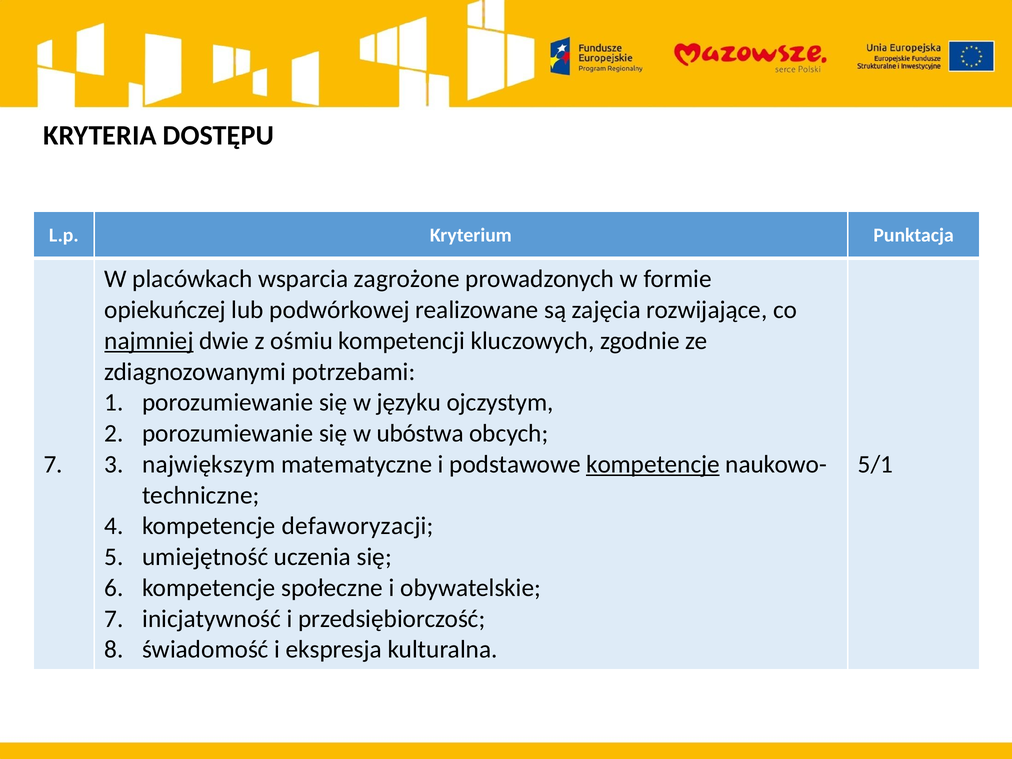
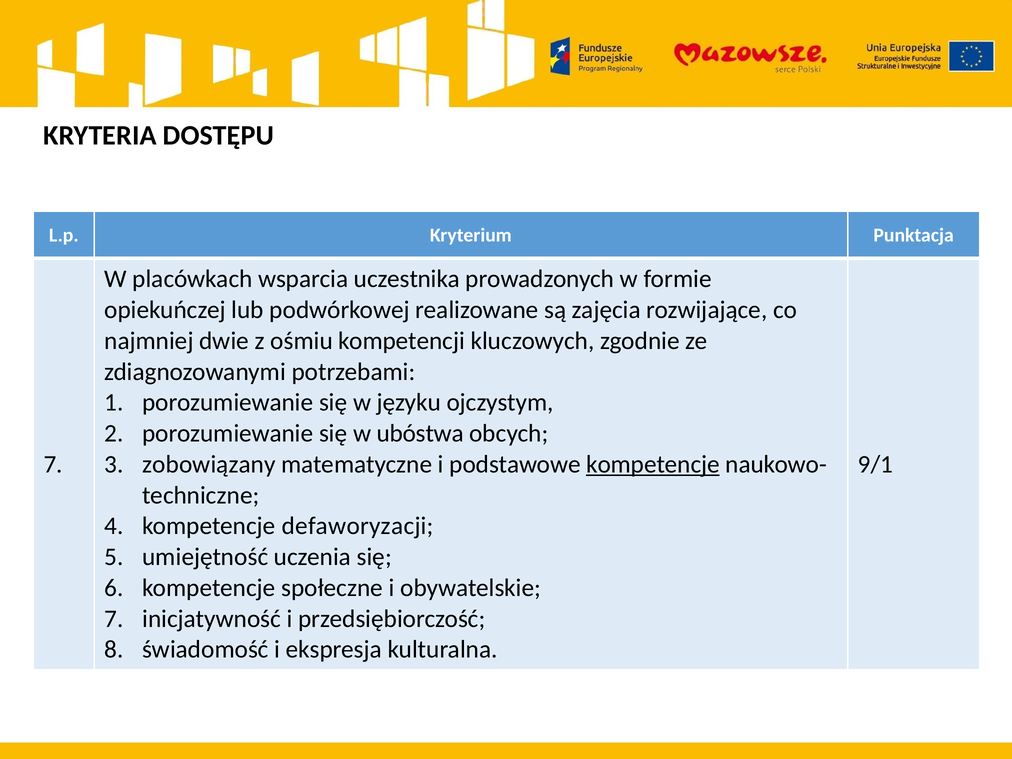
zagrożone: zagrożone -> uczestnika (407, 279)
najmniej underline: present -> none (149, 341)
największym: największym -> zobowiązany (209, 464)
5/1: 5/1 -> 9/1 (876, 464)
